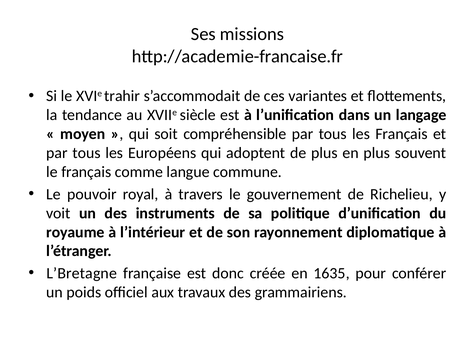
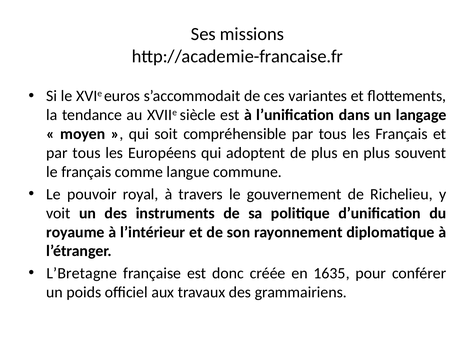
trahir: trahir -> euros (122, 96)
